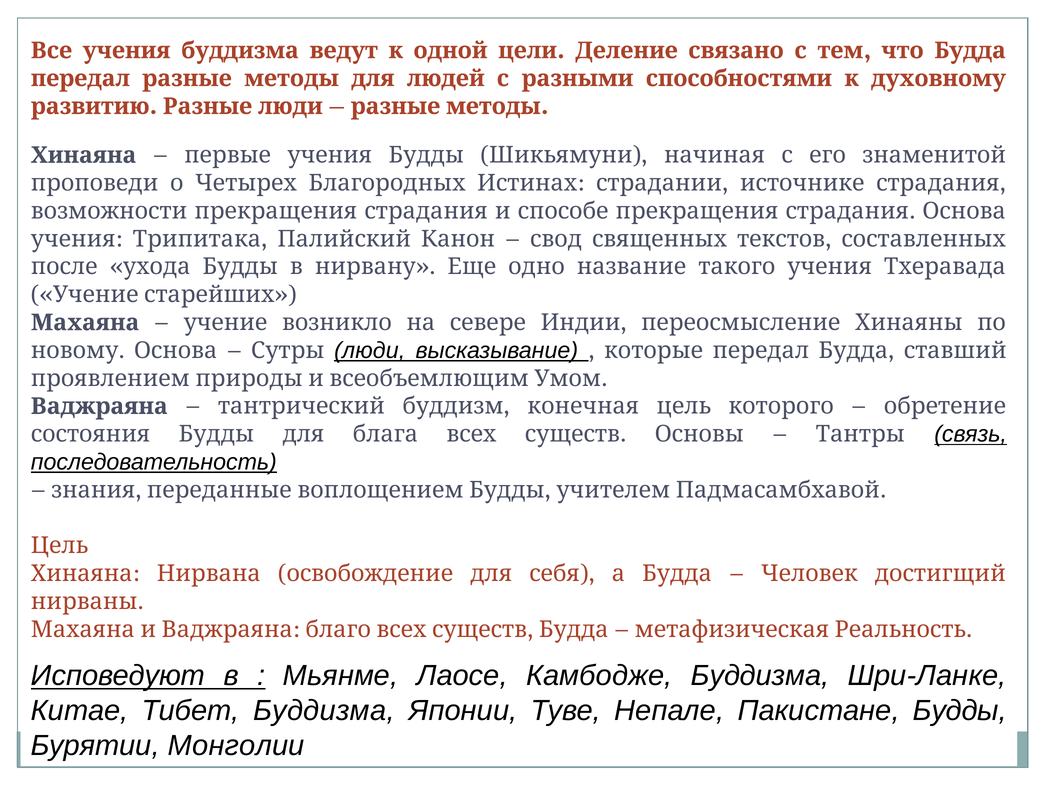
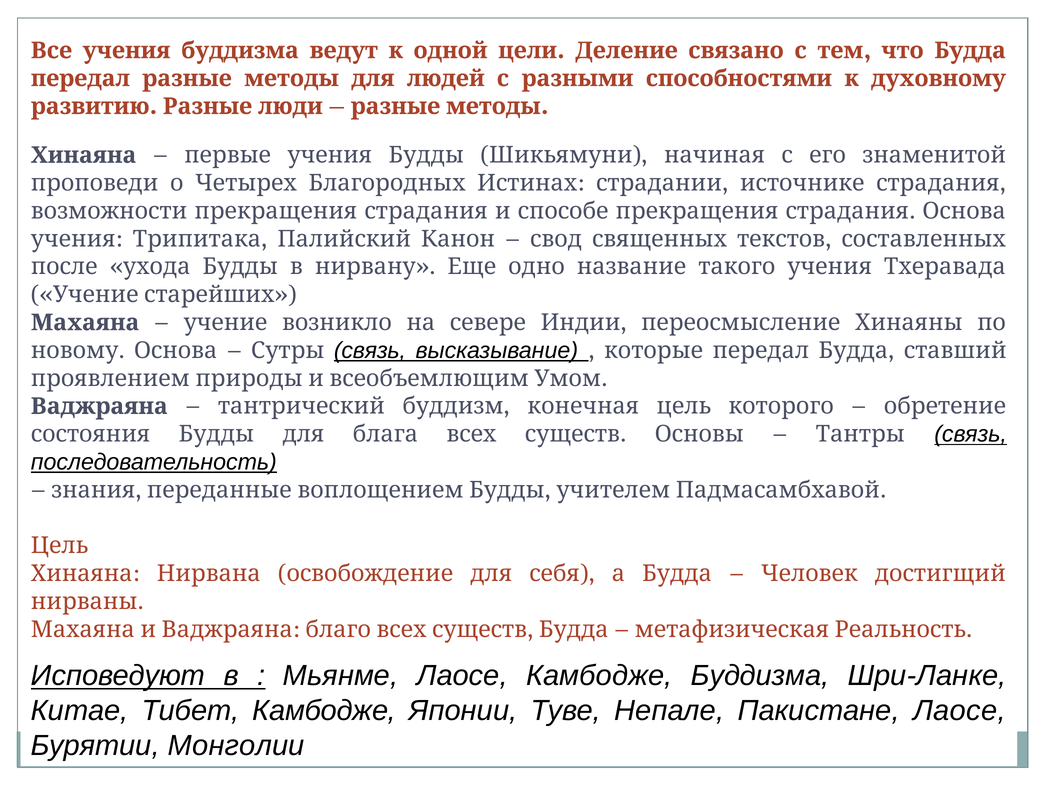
Сутры люди: люди -> связь (370, 350)
Тибет Буддизма: Буддизма -> Камбодже (324, 710)
Пакистане Будды: Будды -> Лаосе (959, 710)
